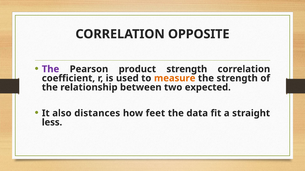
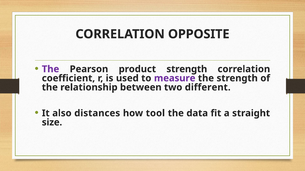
measure colour: orange -> purple (175, 78)
expected: expected -> different (208, 88)
feet: feet -> tool (155, 114)
less: less -> size (52, 123)
